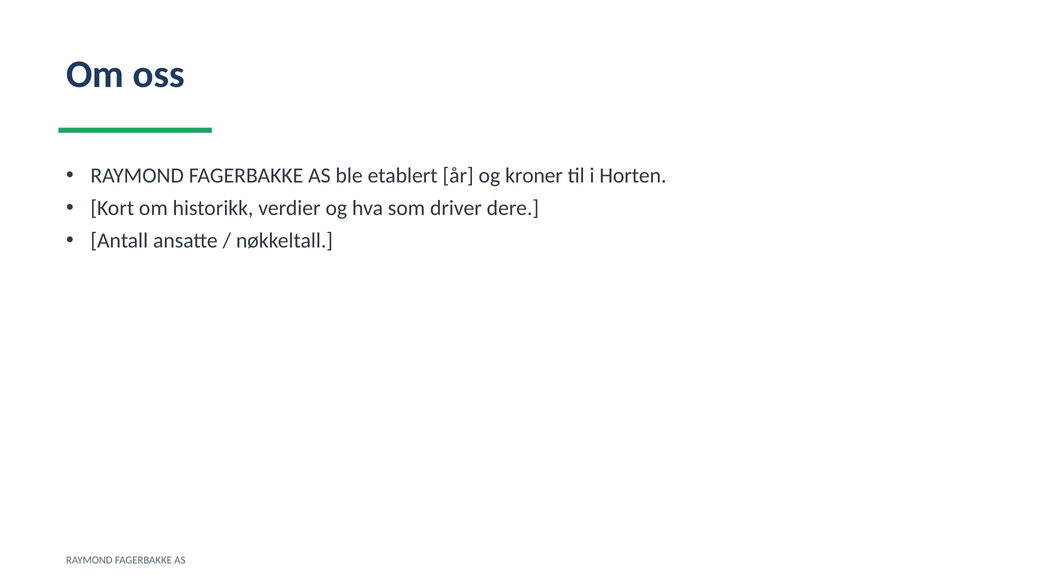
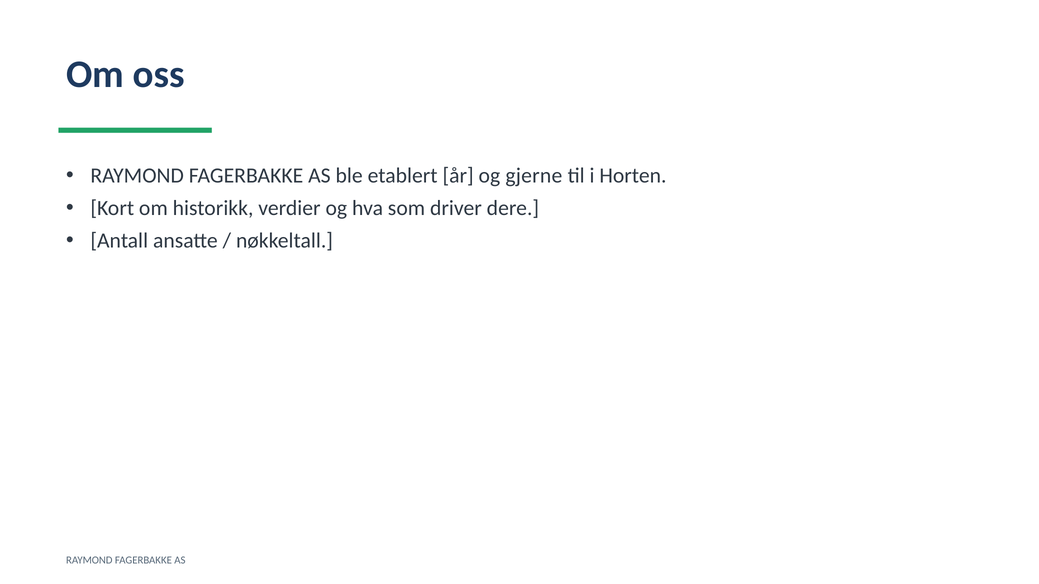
kroner: kroner -> gjerne (534, 176)
